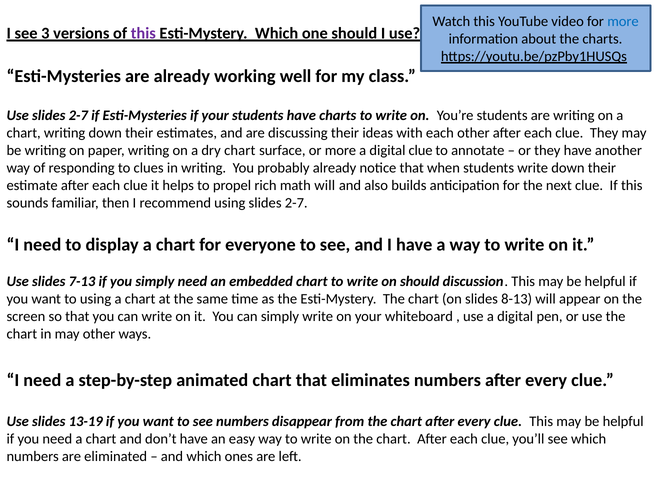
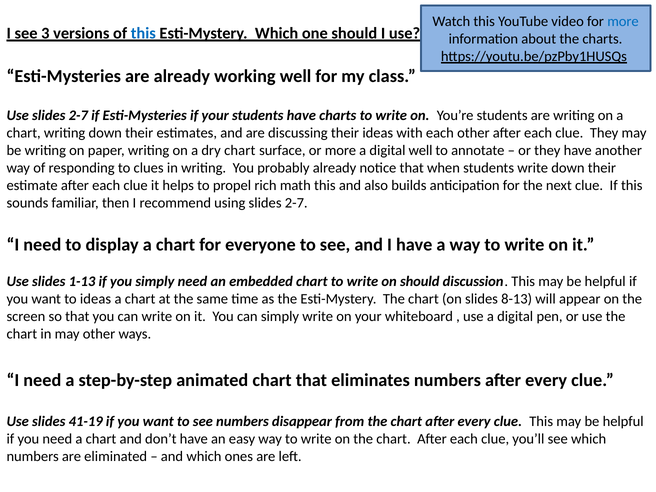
this colour: purple -> blue (143, 33)
digital clue: clue -> well (421, 150)
math will: will -> this (325, 185)
7-13: 7-13 -> 1-13 (82, 281)
to using: using -> ideas (96, 299)
13-19: 13-19 -> 41-19 (86, 421)
